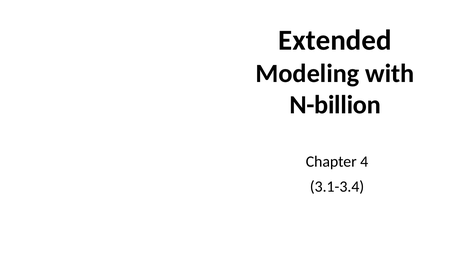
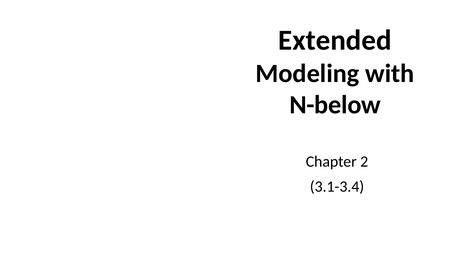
N-billion: N-billion -> N-below (335, 105)
4: 4 -> 2 (364, 162)
